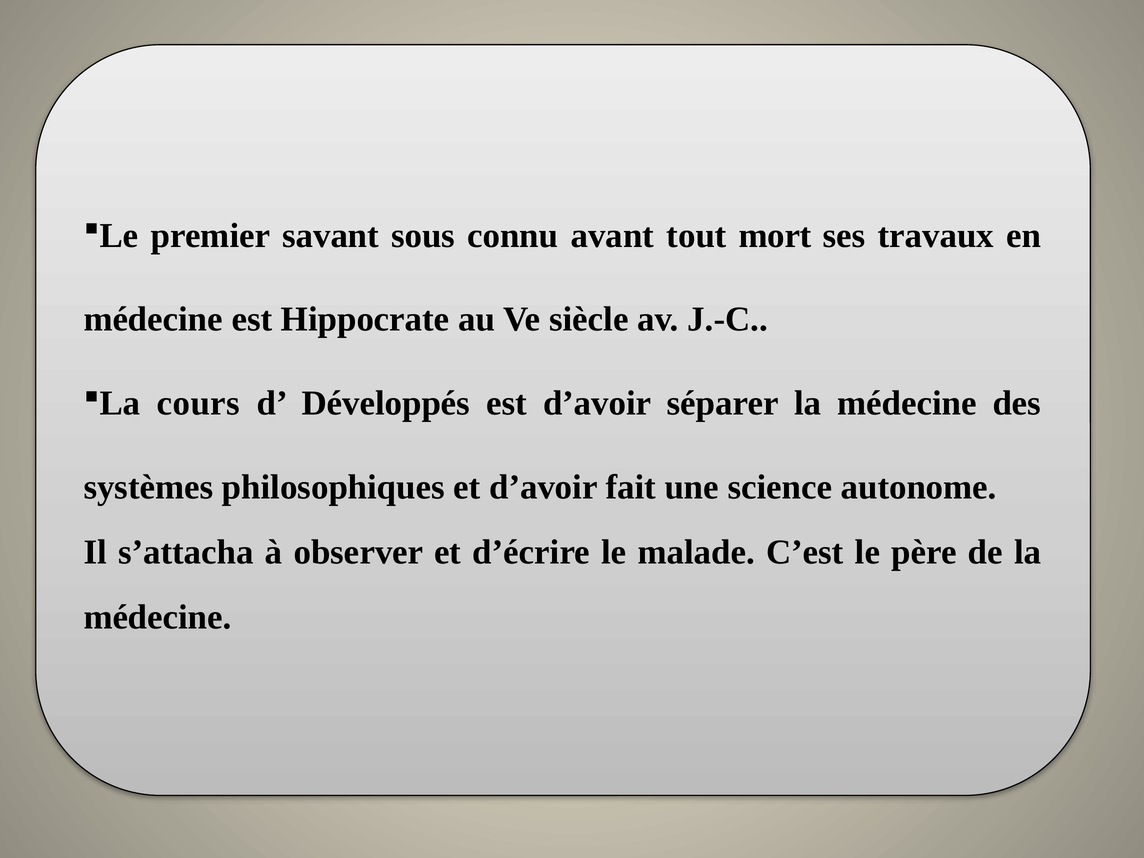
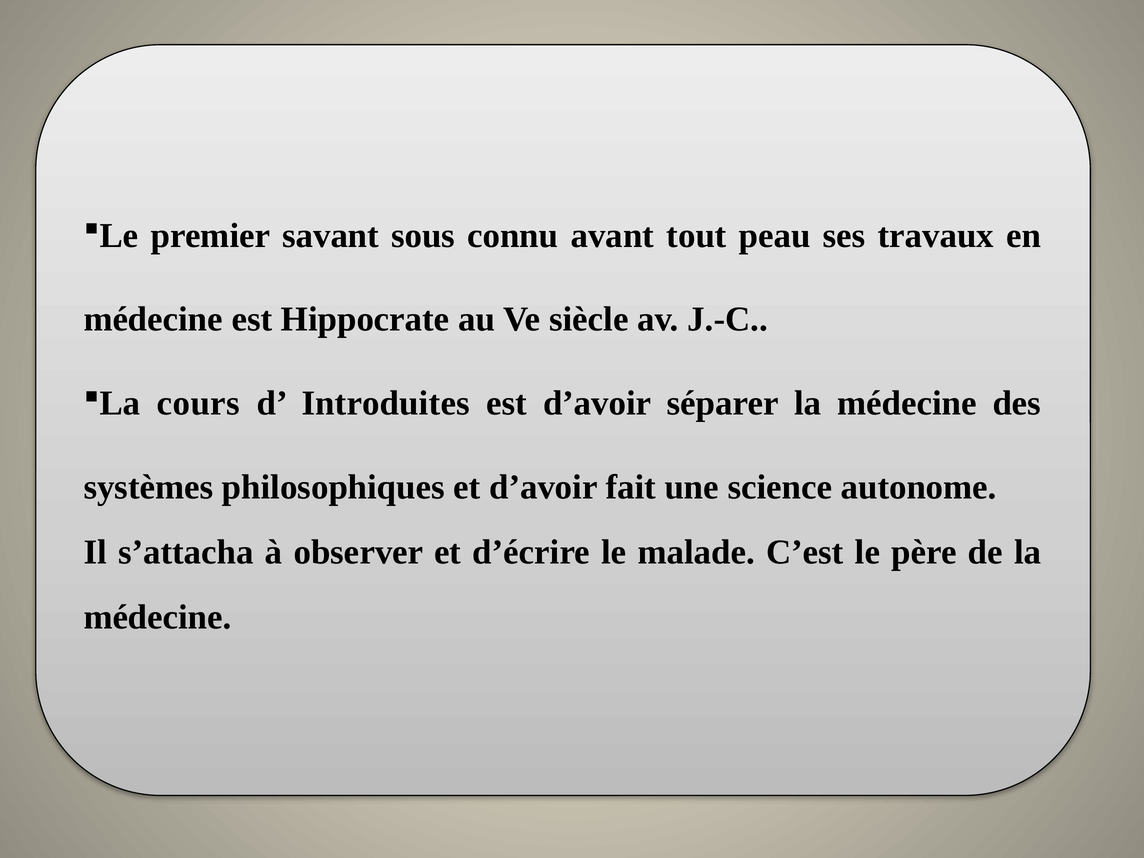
mort: mort -> peau (775, 236)
Développés: Développés -> Introduites (386, 403)
